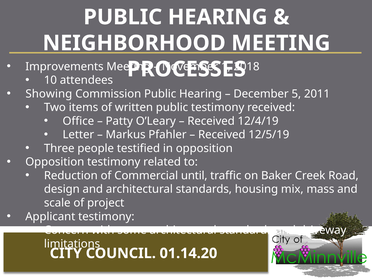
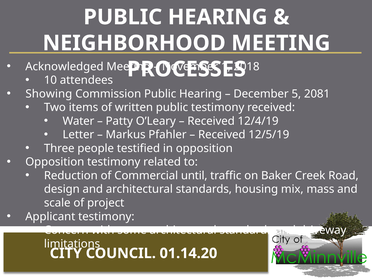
Improvements: Improvements -> Acknowledged (64, 67)
2011: 2011 -> 2081 (317, 94)
Office: Office -> Water (78, 121)
